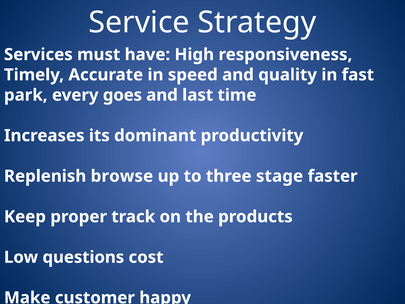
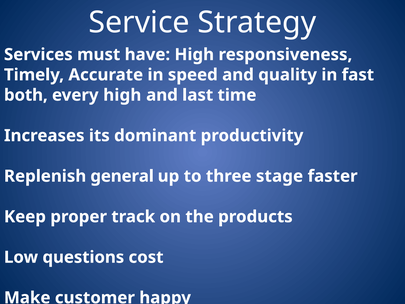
park: park -> both (26, 95)
every goes: goes -> high (122, 95)
browse: browse -> general (122, 176)
